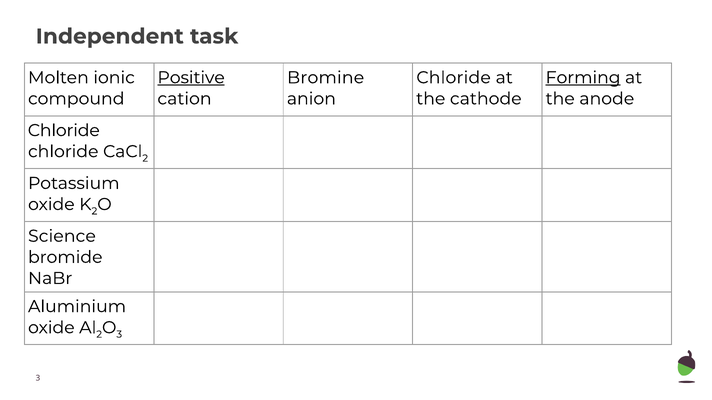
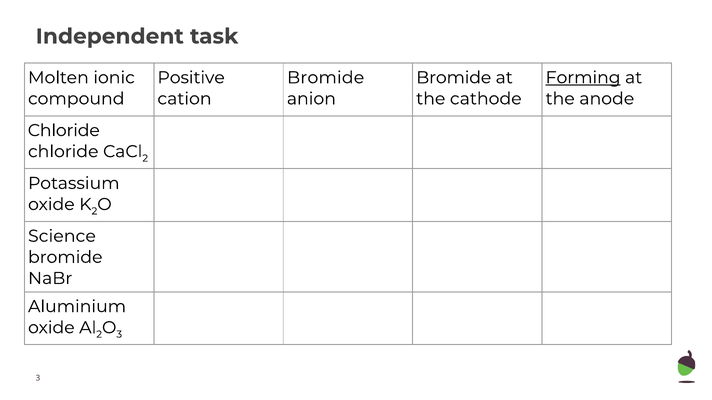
Positive underline: present -> none (191, 78)
Bromine: Bromine -> Bromide (326, 78)
Chloride: Chloride -> Bromide (454, 78)
